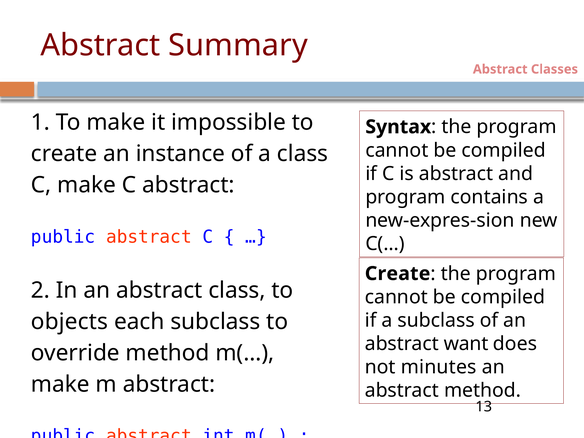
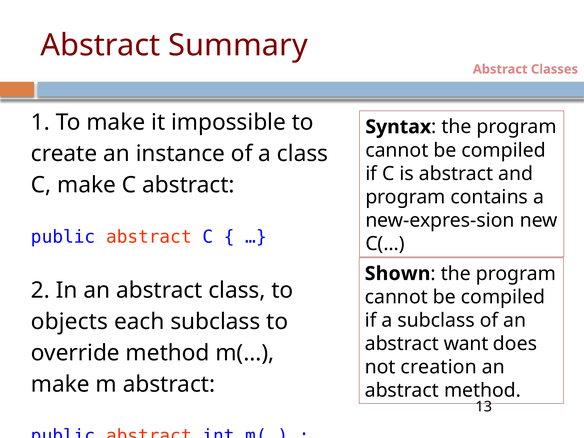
Create: Create -> Shown (398, 274)
minutes: minutes -> creation (439, 367)
